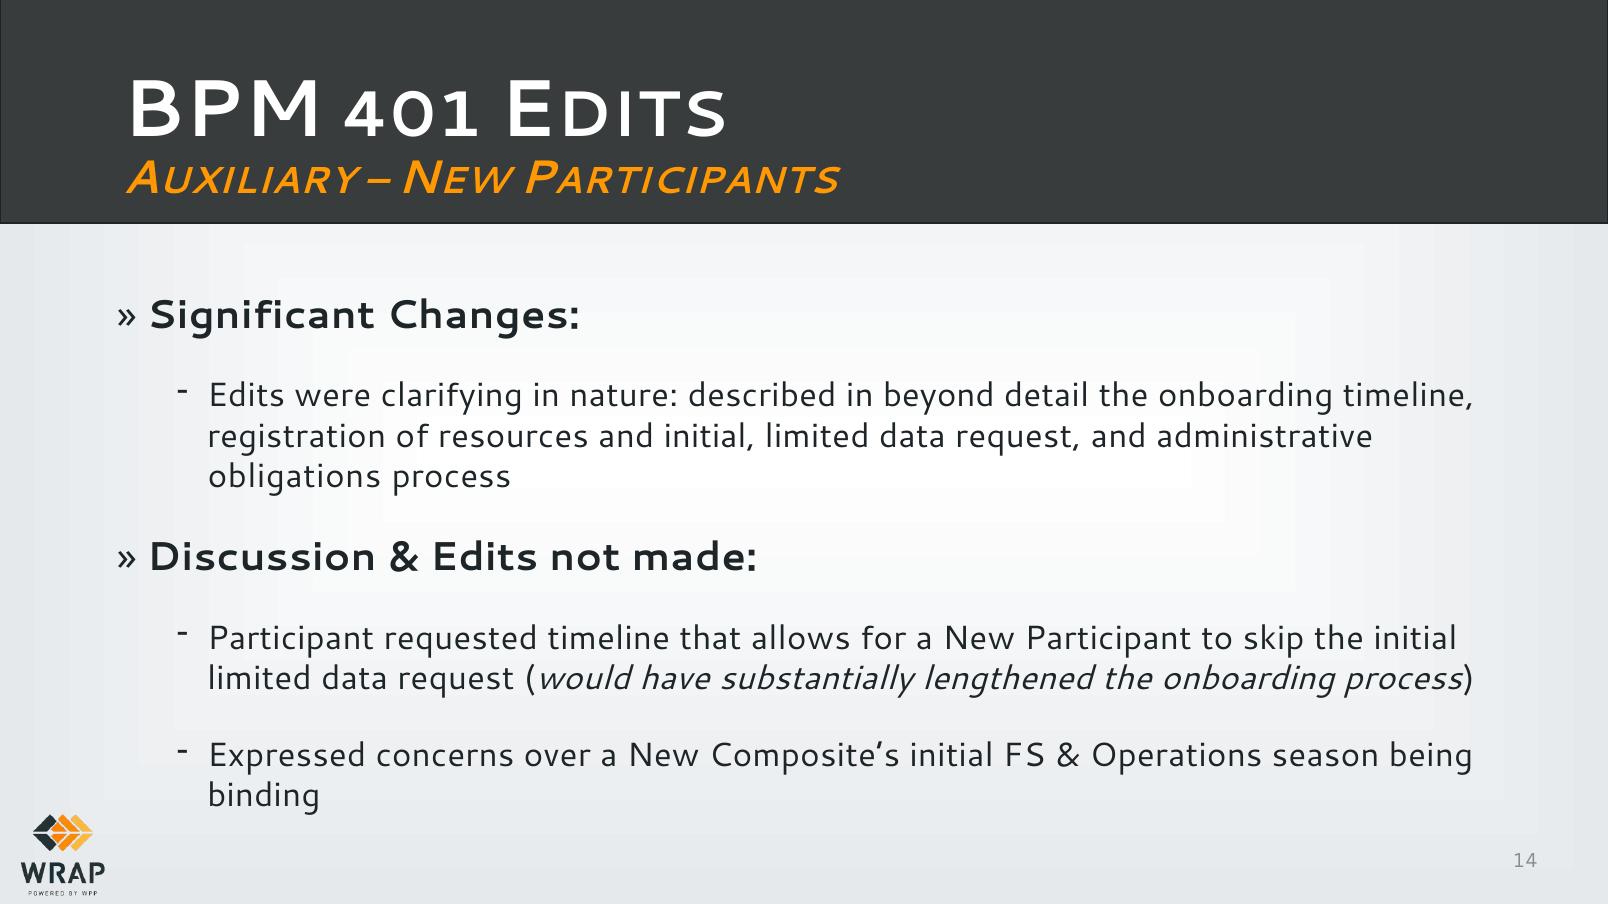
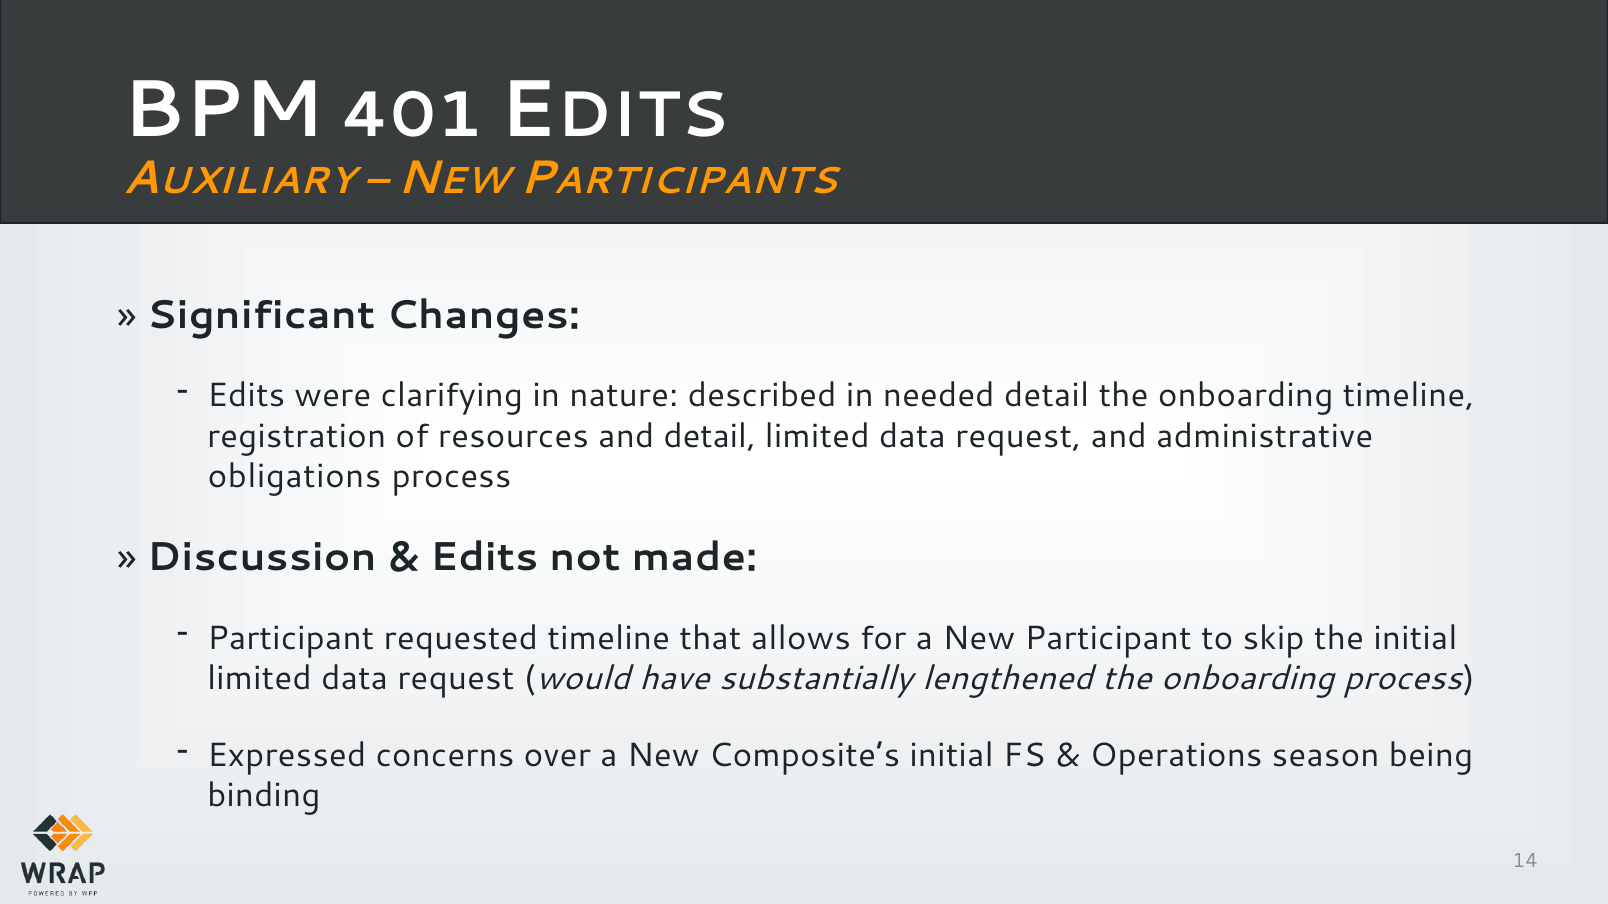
beyond: beyond -> needed (939, 396)
and initial: initial -> detail (710, 436)
